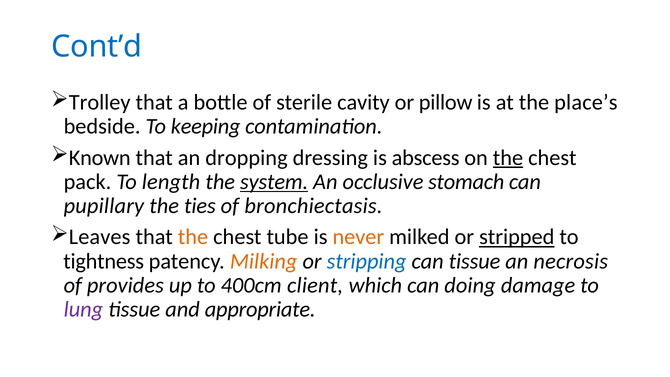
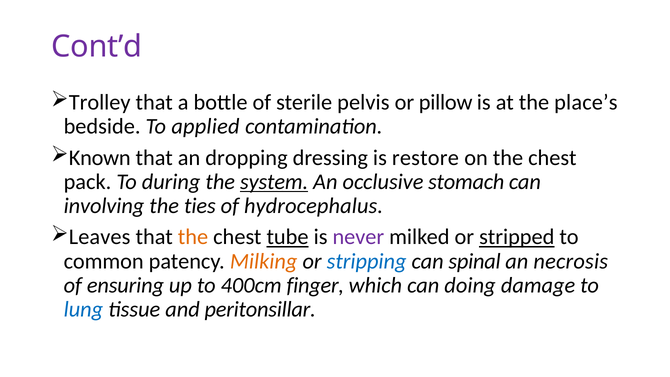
Cont’d colour: blue -> purple (97, 47)
cavity: cavity -> pelvis (363, 102)
keeping: keeping -> applied (205, 127)
abscess: abscess -> restore (425, 158)
the underline: present -> none (508, 158)
length: length -> during (171, 182)
pupillary: pupillary -> involving (104, 206)
bronchiectasis: bronchiectasis -> hydrocephalus (314, 206)
tube underline: none -> present (288, 237)
never colour: orange -> purple (358, 237)
tightness: tightness -> common (104, 261)
can tissue: tissue -> spinal (475, 261)
provides: provides -> ensuring (125, 285)
client: client -> finger (315, 285)
lung colour: purple -> blue (83, 309)
appropriate: appropriate -> peritonsillar (260, 309)
